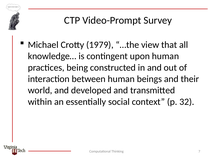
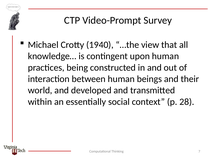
1979: 1979 -> 1940 (100, 45)
32: 32 -> 28 (187, 102)
